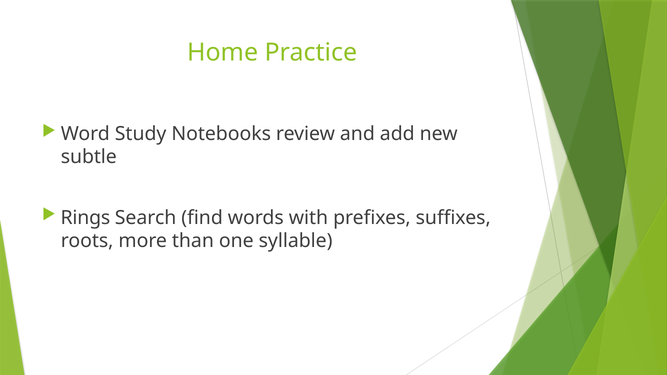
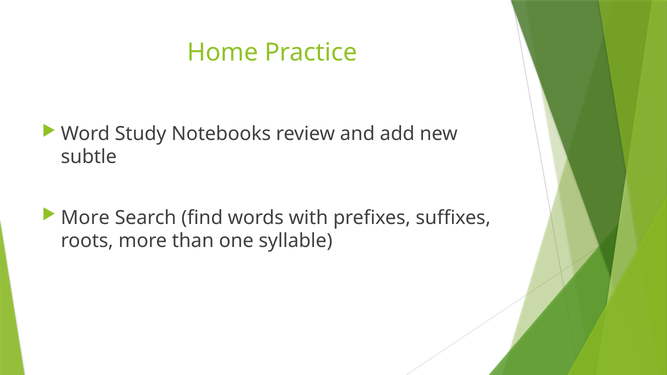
Rings: Rings -> More (85, 218)
